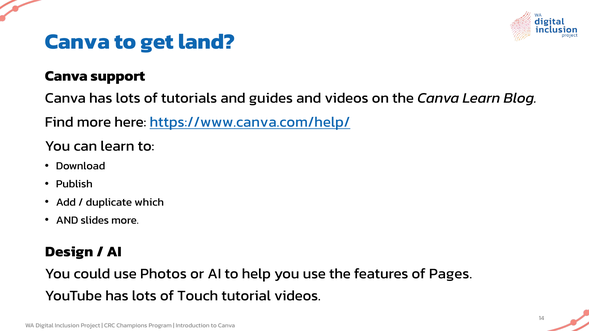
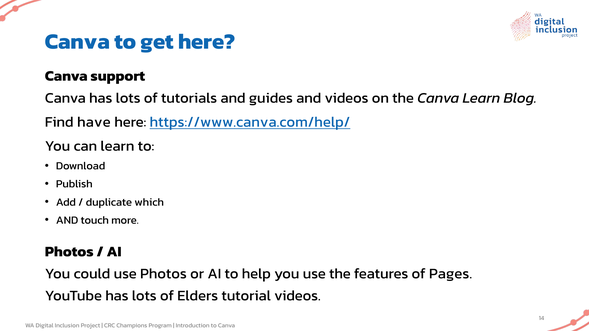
get land: land -> here (207, 42)
Find more: more -> have (94, 122)
slides: slides -> touch (95, 220)
Design: Design -> Photos (69, 252)
Touch: Touch -> Elders (198, 296)
